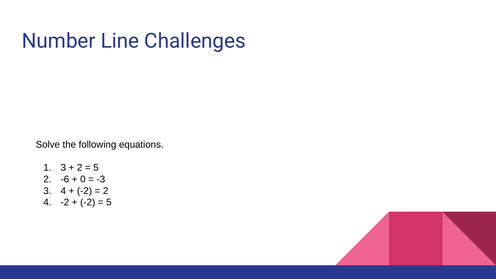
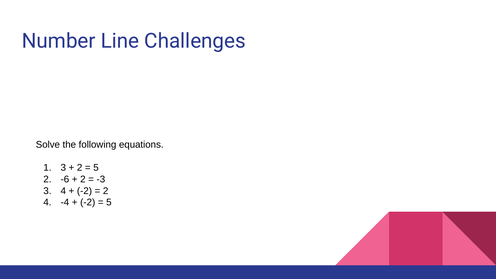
0: 0 -> 2 (83, 179)
4 -2: -2 -> -4 (65, 202)
